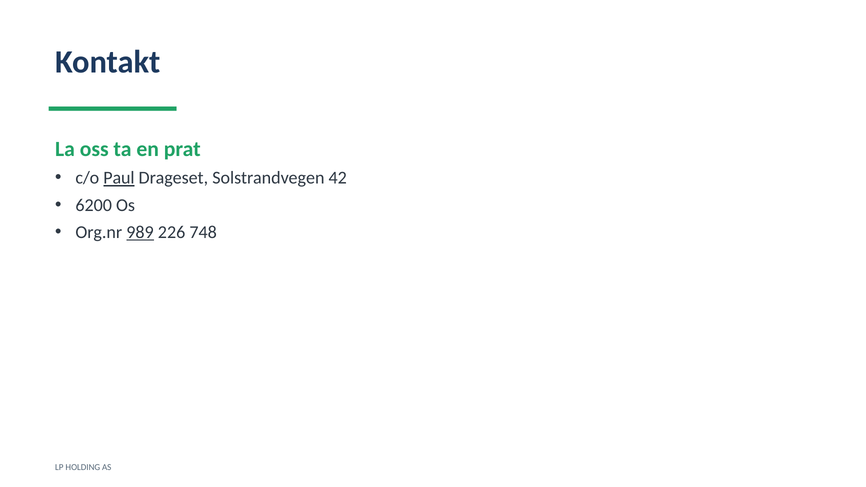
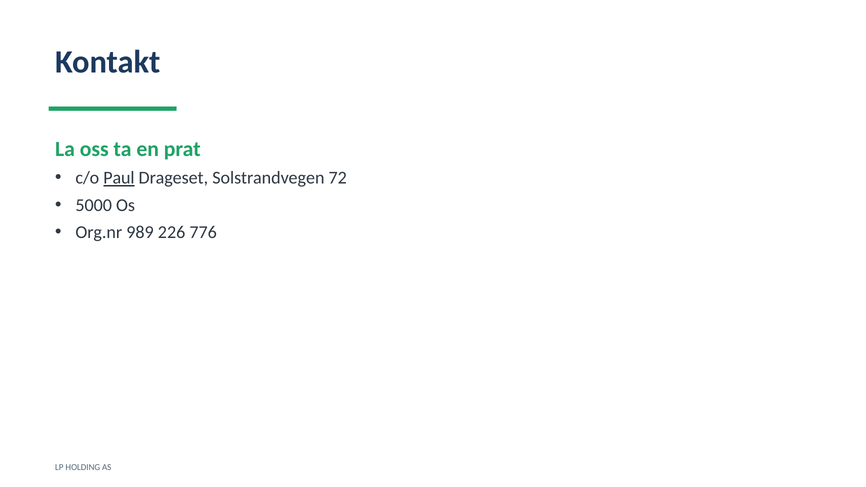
42: 42 -> 72 (338, 178)
6200: 6200 -> 5000 (94, 205)
989 underline: present -> none (140, 232)
748: 748 -> 776 (203, 232)
